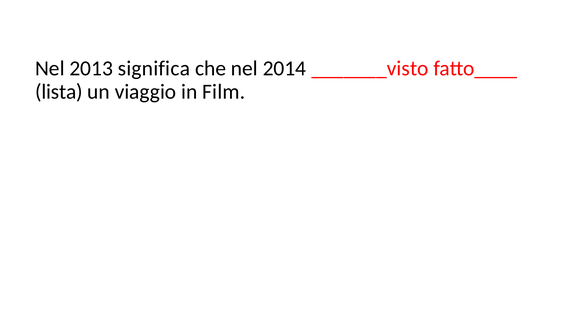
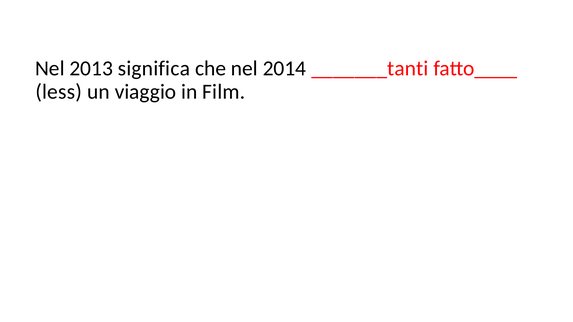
_______visto: _______visto -> _______tanti (370, 68)
lista: lista -> less (59, 92)
